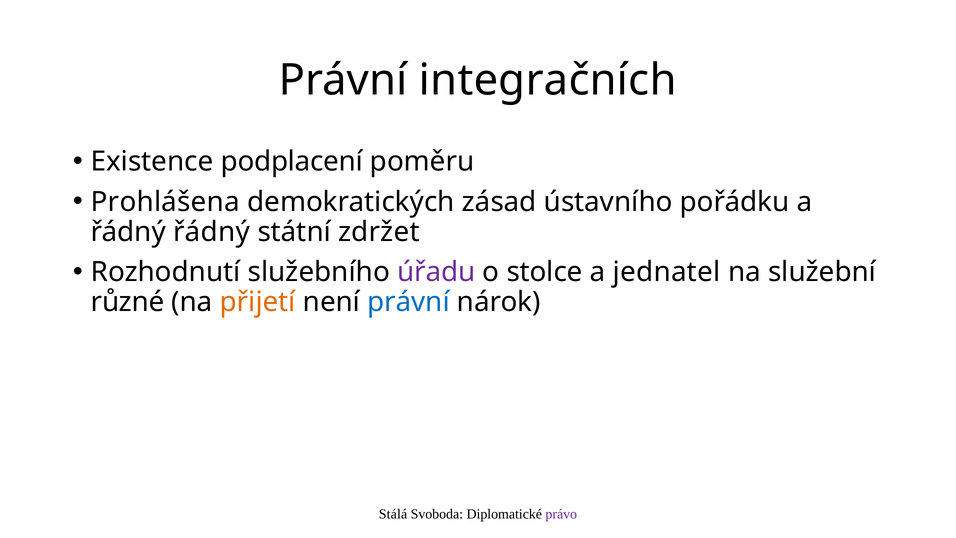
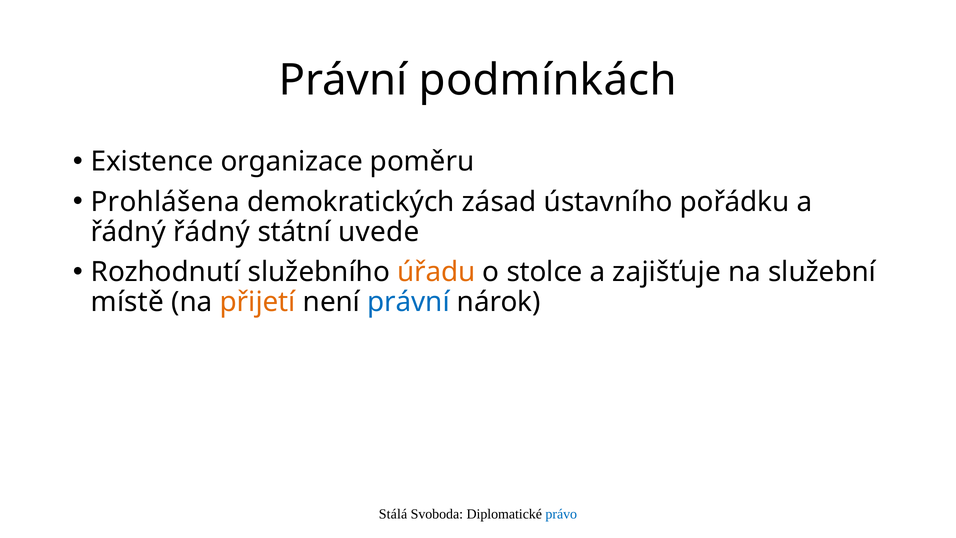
integračních: integračních -> podmínkách (548, 80)
podplacení: podplacení -> organizace (292, 162)
zdržet: zdržet -> uvede (379, 232)
úřadu colour: purple -> orange (436, 272)
jednatel: jednatel -> zajišťuje (667, 272)
různé: různé -> místě (127, 302)
právo colour: purple -> blue (561, 514)
